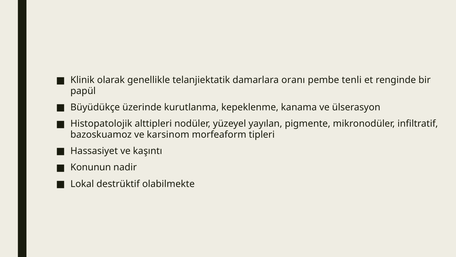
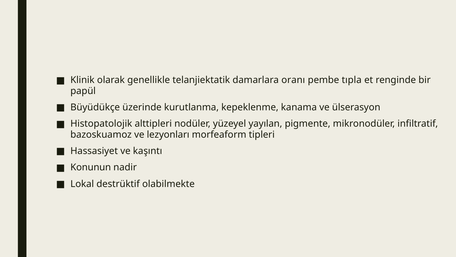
tenli: tenli -> tıpla (352, 80)
karsinom: karsinom -> lezyonları (168, 134)
